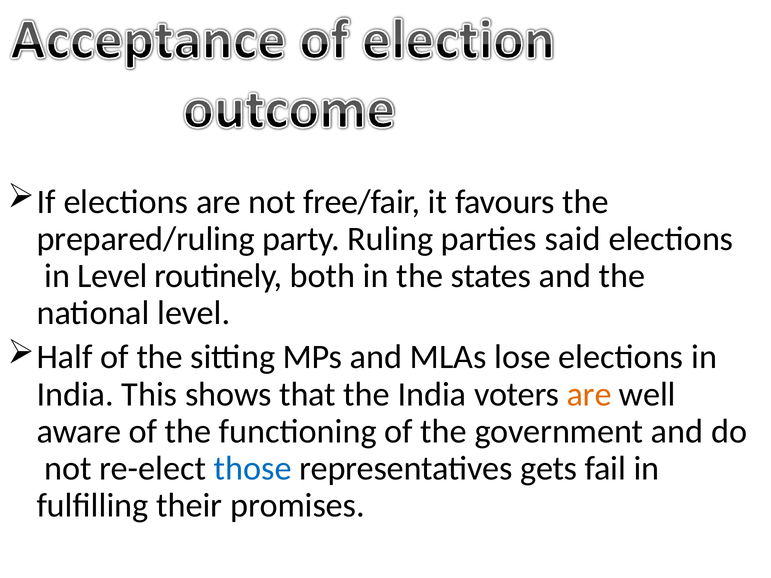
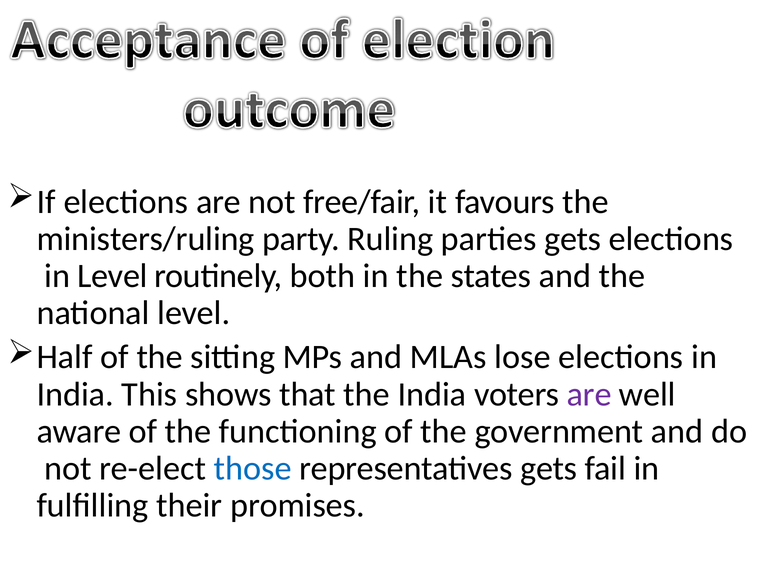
prepared/ruling: prepared/ruling -> ministers/ruling (146, 239)
parties said: said -> gets (573, 239)
are colour: orange -> purple (589, 394)
